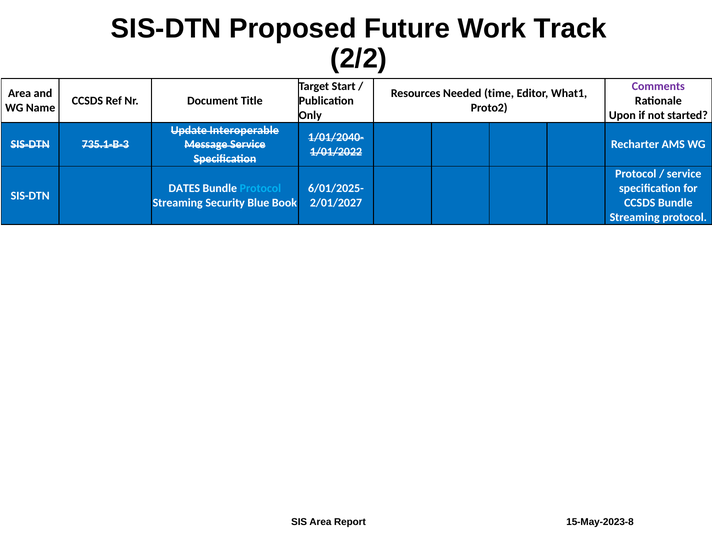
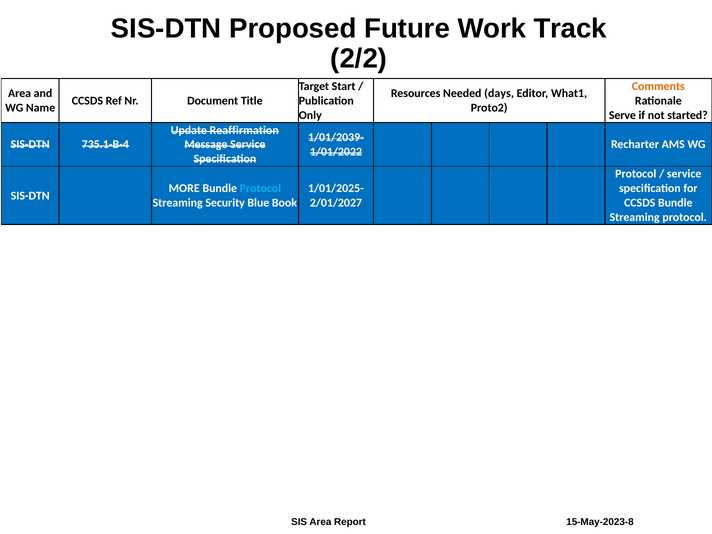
Comments colour: purple -> orange (658, 86)
time: time -> days (499, 94)
Upon: Upon -> Serve (622, 115)
Interoperable: Interoperable -> Reaffirmation (244, 130)
1/01/2040-: 1/01/2040- -> 1/01/2039- (336, 137)
735.1-B-3: 735.1-B-3 -> 735.1-B-4 (105, 145)
DATES: DATES -> MORE (184, 188)
6/01/2025-: 6/01/2025- -> 1/01/2025- (336, 188)
